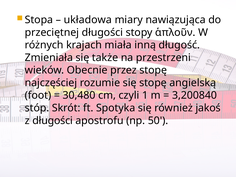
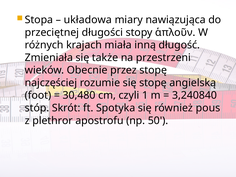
3,200840: 3,200840 -> 3,240840 (194, 95)
jakoś: jakoś -> pous (208, 108)
z długości: długości -> plethror (53, 121)
